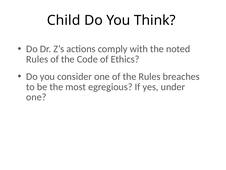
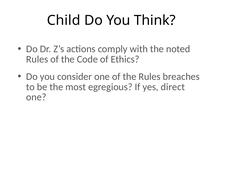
under: under -> direct (173, 87)
